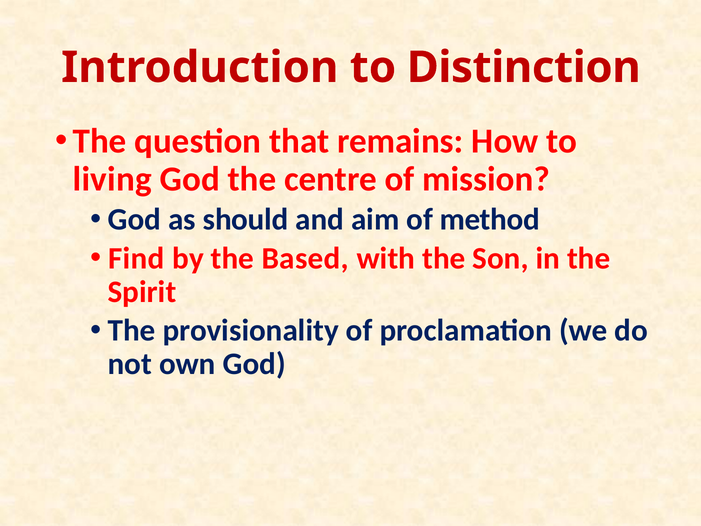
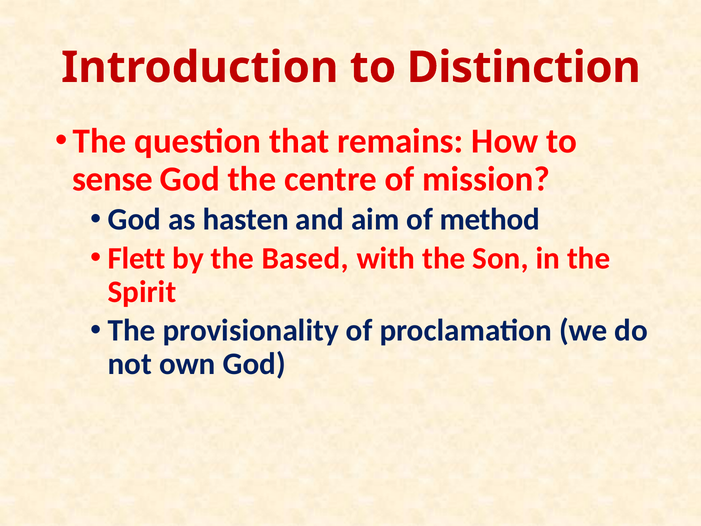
living: living -> sense (112, 179)
should: should -> hasten (246, 220)
Find: Find -> Flett (137, 258)
